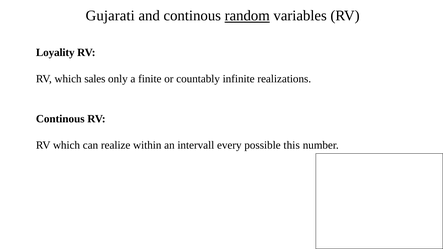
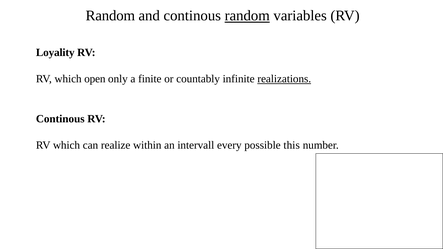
Gujarati: Gujarati -> Random (110, 16)
sales: sales -> open (95, 79)
realizations underline: none -> present (284, 79)
